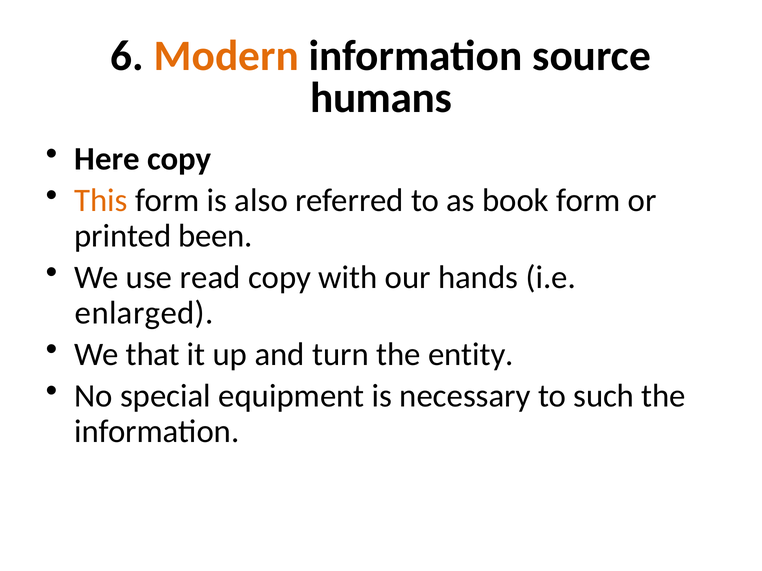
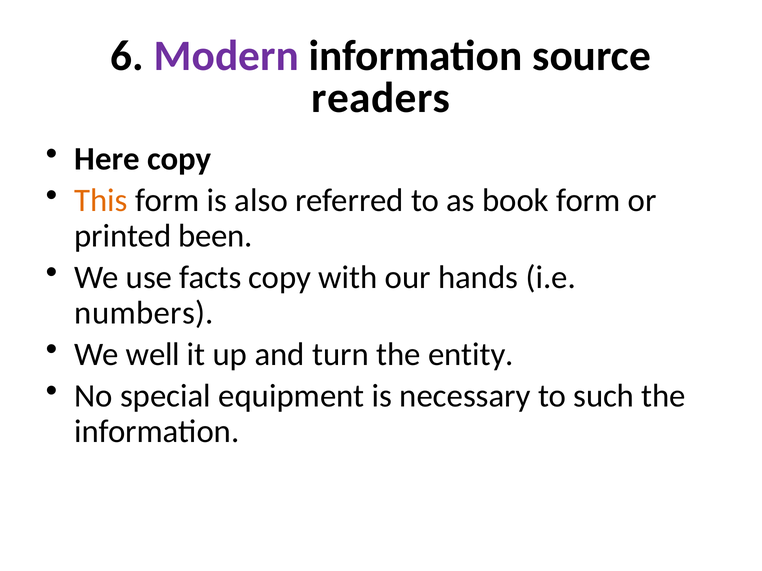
Modern colour: orange -> purple (226, 56)
humans: humans -> readers (381, 98)
read: read -> facts (210, 278)
enlarged: enlarged -> numbers (144, 313)
that: that -> well (153, 355)
